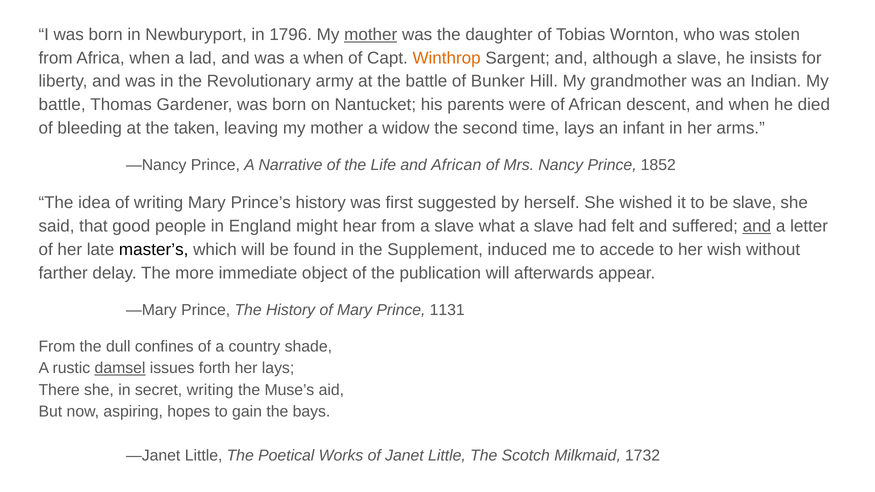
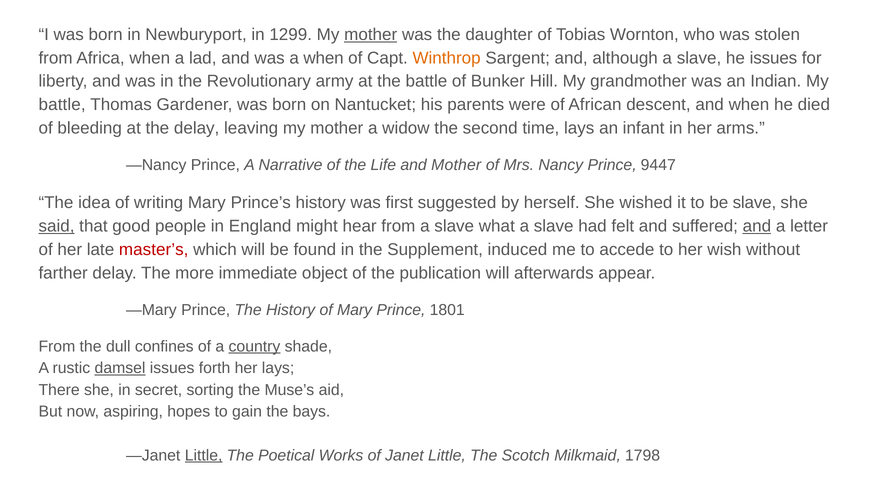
1796: 1796 -> 1299 (291, 34)
he insists: insists -> issues (773, 58)
the taken: taken -> delay (197, 128)
and African: African -> Mother (456, 165)
1852: 1852 -> 9447 (658, 165)
said underline: none -> present (57, 226)
master’s colour: black -> red (154, 250)
1131: 1131 -> 1801 (447, 310)
country underline: none -> present (254, 347)
secret writing: writing -> sorting (210, 390)
Little underline: none -> present (204, 456)
1732: 1732 -> 1798 (643, 456)
